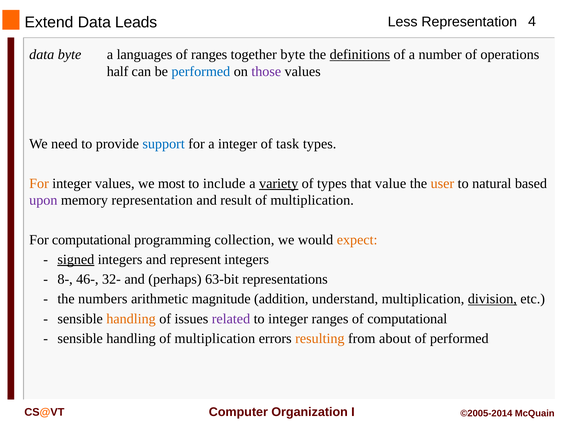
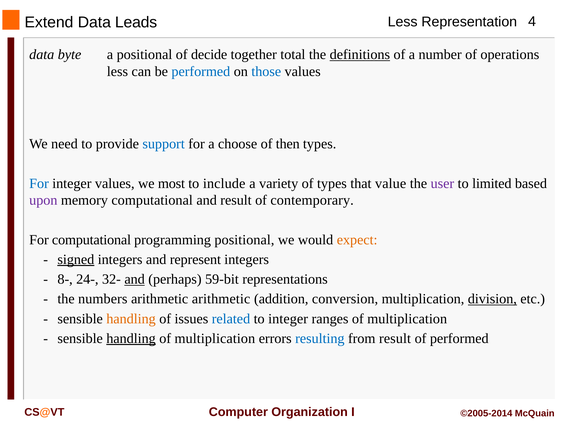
a languages: languages -> positional (144, 55)
of ranges: ranges -> decide (209, 55)
together byte: byte -> total (293, 55)
half: half -> less (117, 72)
those colour: purple -> blue (266, 72)
a integer: integer -> choose (238, 144)
task: task -> then (288, 144)
For colour: orange -> blue (39, 184)
variety underline: present -> none (279, 184)
user colour: orange -> purple (442, 184)
natural: natural -> limited (492, 184)
memory representation: representation -> computational (152, 201)
multiplication: multiplication -> contemporary (312, 201)
programming collection: collection -> positional (244, 240)
46-: 46- -> 24- (87, 280)
and underline: none -> present (135, 280)
63-bit: 63-bit -> 59-bit (222, 280)
arithmetic magnitude: magnitude -> arithmetic (221, 300)
understand: understand -> conversion (345, 300)
related colour: purple -> blue (231, 319)
ranges of computational: computational -> multiplication (407, 319)
handling underline: none -> present (131, 339)
resulting colour: orange -> blue (320, 339)
from about: about -> result (395, 339)
